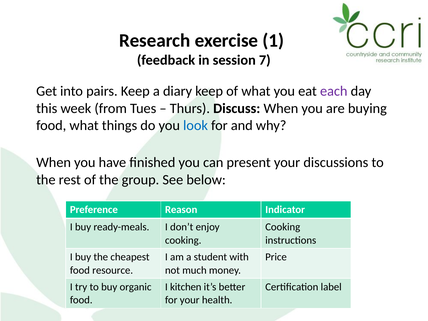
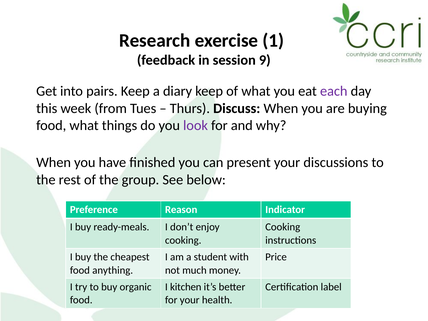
7: 7 -> 9 (265, 60)
look colour: blue -> purple (196, 125)
resource: resource -> anything (113, 270)
